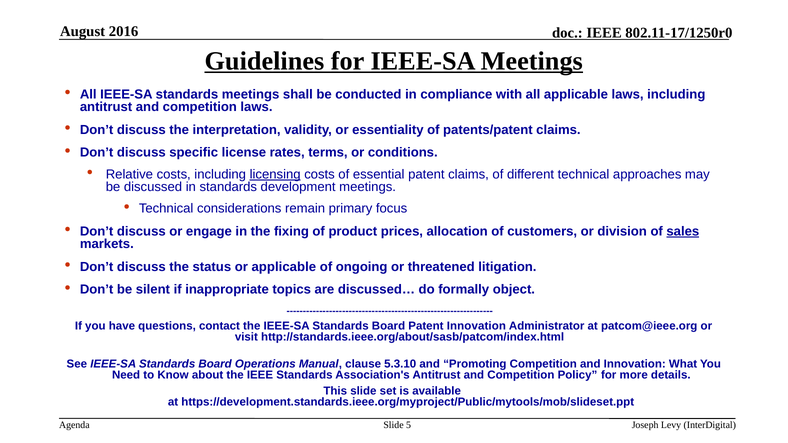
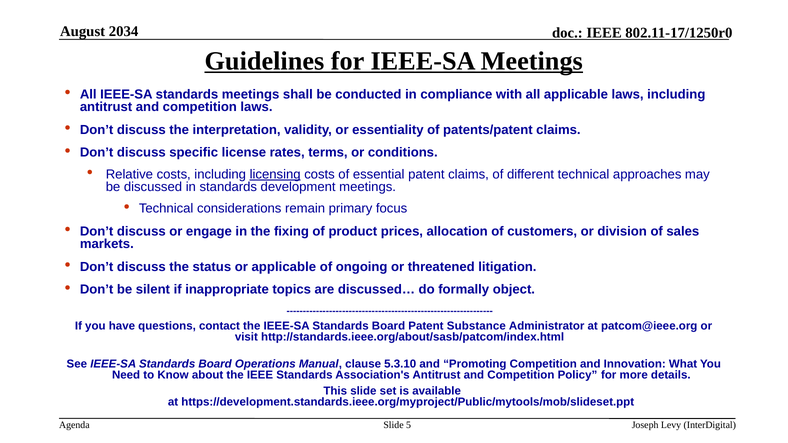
2016: 2016 -> 2034 (124, 31)
sales underline: present -> none (683, 232)
Patent Innovation: Innovation -> Substance (476, 326)
